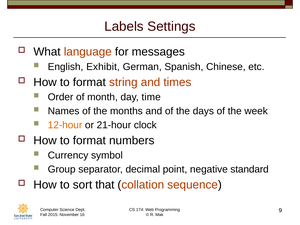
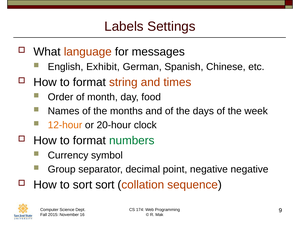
time: time -> food (151, 97)
21-hour: 21-hour -> 20-hour (114, 125)
numbers colour: black -> green (132, 140)
negative standard: standard -> negative (249, 169)
sort that: that -> sort (105, 185)
